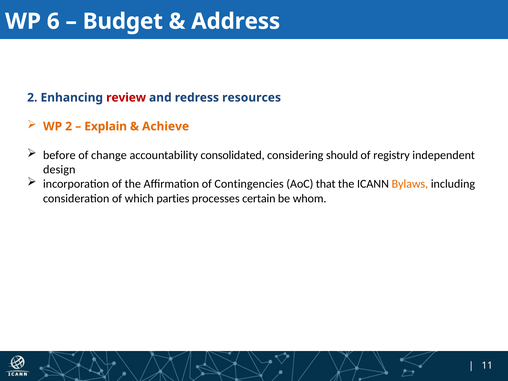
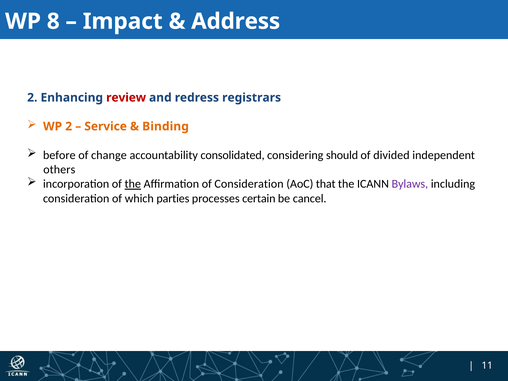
6: 6 -> 8 (53, 21)
Budget: Budget -> Impact (123, 21)
resources: resources -> registrars (252, 98)
Explain: Explain -> Service (106, 126)
Achieve: Achieve -> Binding (166, 126)
registry: registry -> divided (391, 155)
design: design -> others (59, 170)
the underline: none -> present (133, 184)
of Contingencies: Contingencies -> Consideration (249, 184)
Bylaws colour: orange -> purple (410, 184)
whom: whom -> cancel (310, 198)
